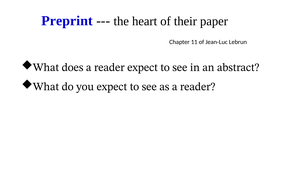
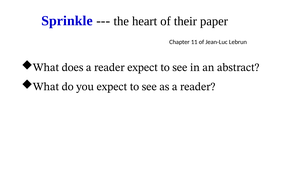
Preprint: Preprint -> Sprinkle (67, 21)
